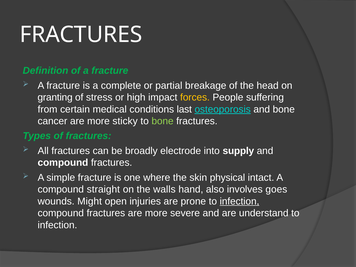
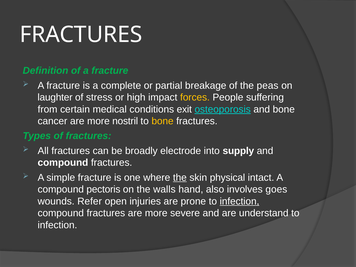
head: head -> peas (268, 86)
granting: granting -> laughter (55, 97)
last: last -> exit (184, 109)
sticky: sticky -> nostril (125, 121)
bone colour: light green -> yellow (163, 121)
the underline: none -> present (180, 178)
straight: straight -> pectoris (103, 189)
Might: Might -> Refer (90, 201)
